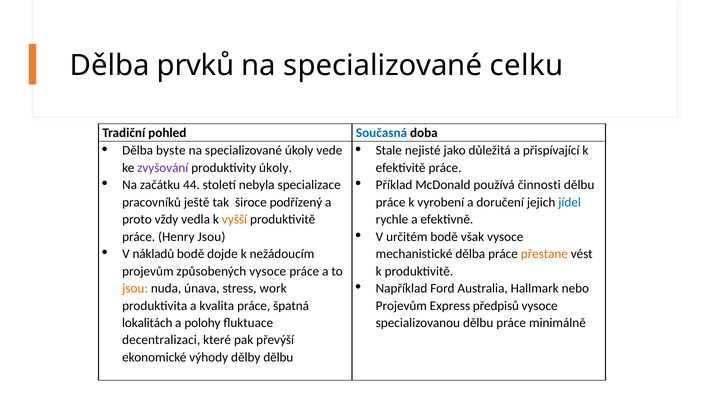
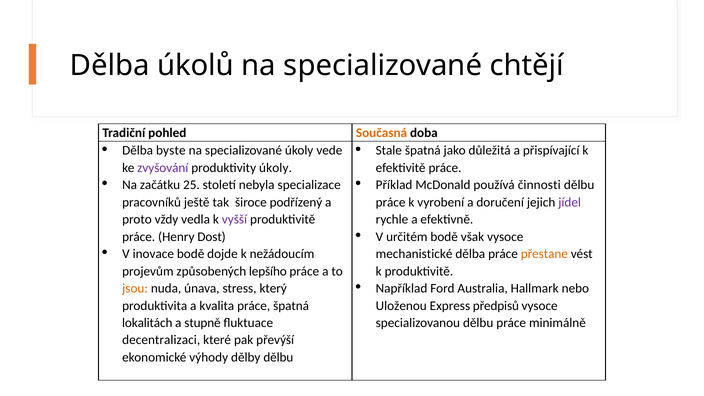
prvků: prvků -> úkolů (196, 66)
celku: celku -> chtějí (527, 66)
Současná colour: blue -> orange (382, 133)
Stale nejisté: nejisté -> špatná (423, 151)
44: 44 -> 25 (191, 185)
jídel colour: blue -> purple (570, 202)
vyšší colour: orange -> purple (234, 220)
Henry Jsou: Jsou -> Dost (212, 237)
nákladů: nákladů -> inovace (153, 254)
způsobených vysoce: vysoce -> lepšího (268, 271)
work: work -> který (273, 288)
Projevům: Projevům -> Uloženou (401, 306)
polohy: polohy -> stupně (203, 323)
